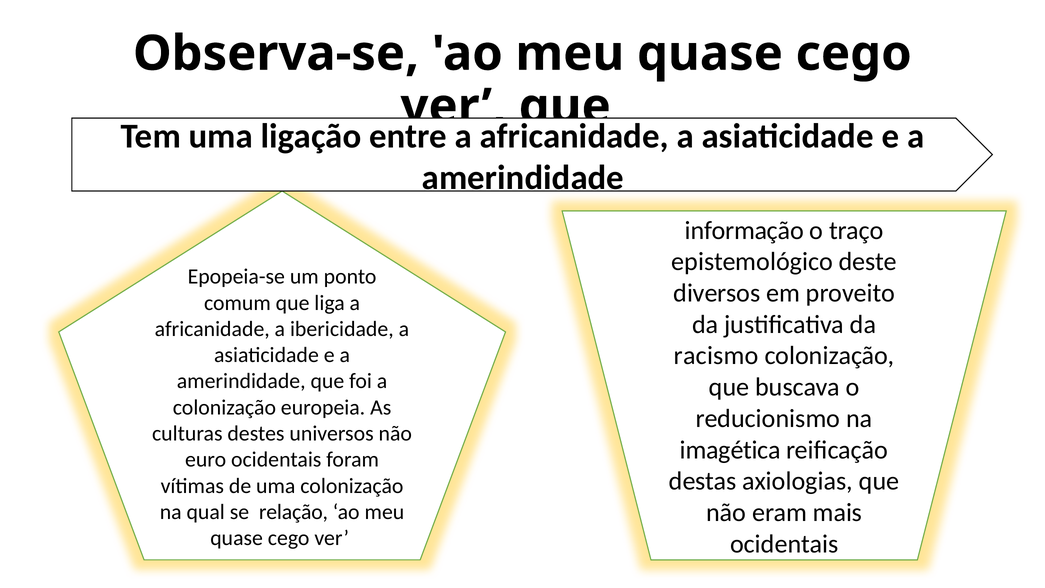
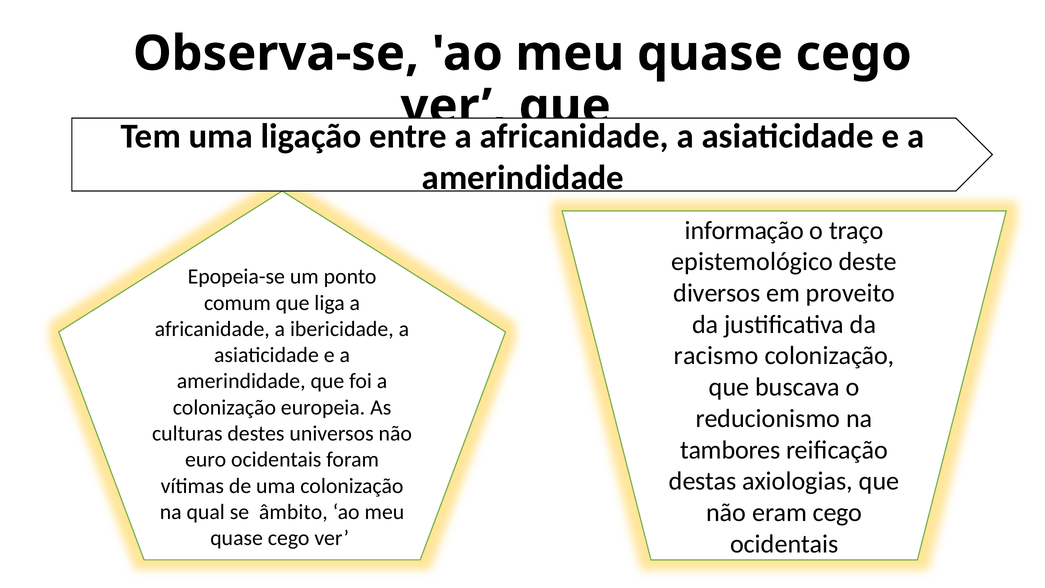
imagética: imagética -> tambores (730, 450)
eram mais: mais -> cego (838, 512)
relação: relação -> âmbito (293, 512)
